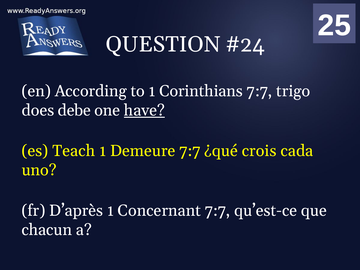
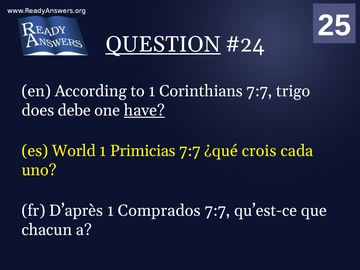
QUESTION underline: none -> present (163, 44)
Teach: Teach -> World (74, 151)
Demeure: Demeure -> Primicias (143, 151)
Concernant: Concernant -> Comprados (159, 211)
